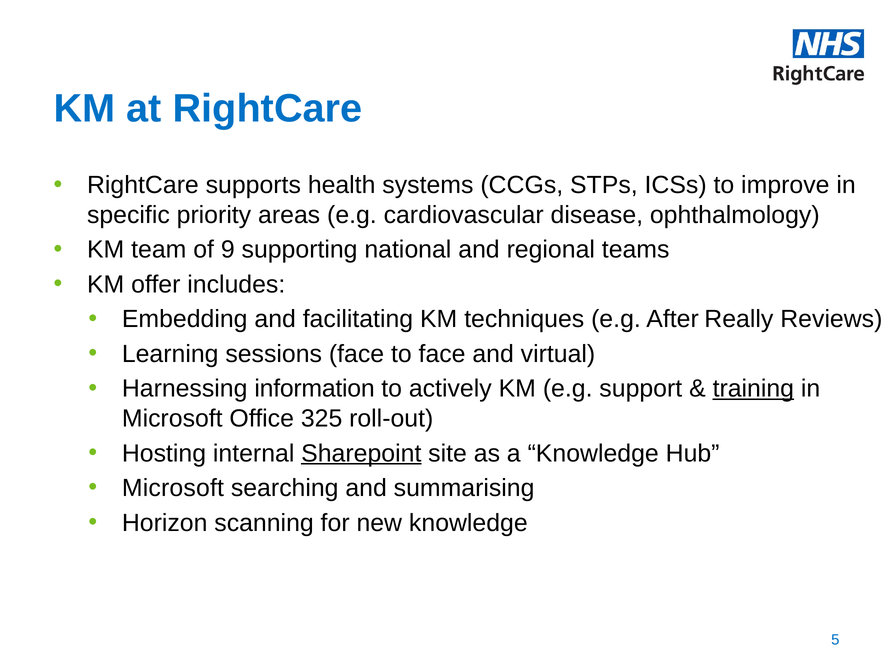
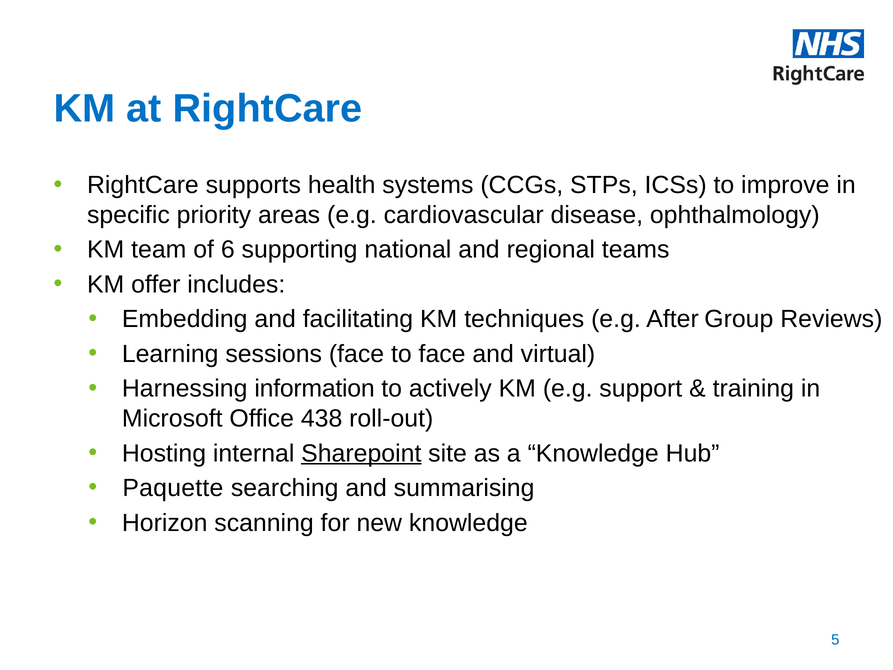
9: 9 -> 6 (228, 250)
Really: Really -> Group (739, 319)
training underline: present -> none (753, 389)
325: 325 -> 438 (322, 418)
Microsoft: Microsoft -> Paquette (173, 488)
